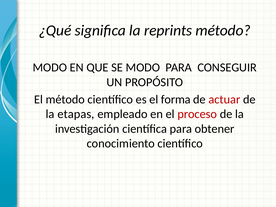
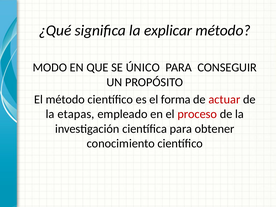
reprints: reprints -> explicar (168, 31)
SE MODO: MODO -> ÚNICO (143, 67)
